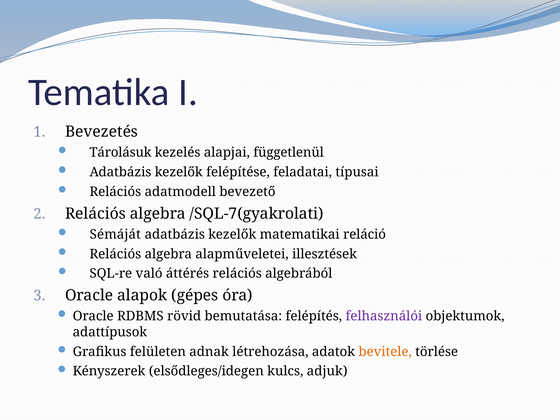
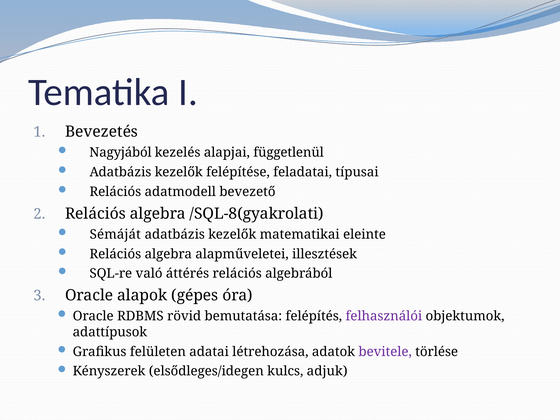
Tárolásuk: Tárolásuk -> Nagyjából (120, 153)
/SQL-7(gyakrolati: /SQL-7(gyakrolati -> /SQL-8(gyakrolati (257, 214)
reláció: reláció -> eleinte (365, 234)
adnak: adnak -> adatai (209, 352)
bevitele colour: orange -> purple (385, 352)
